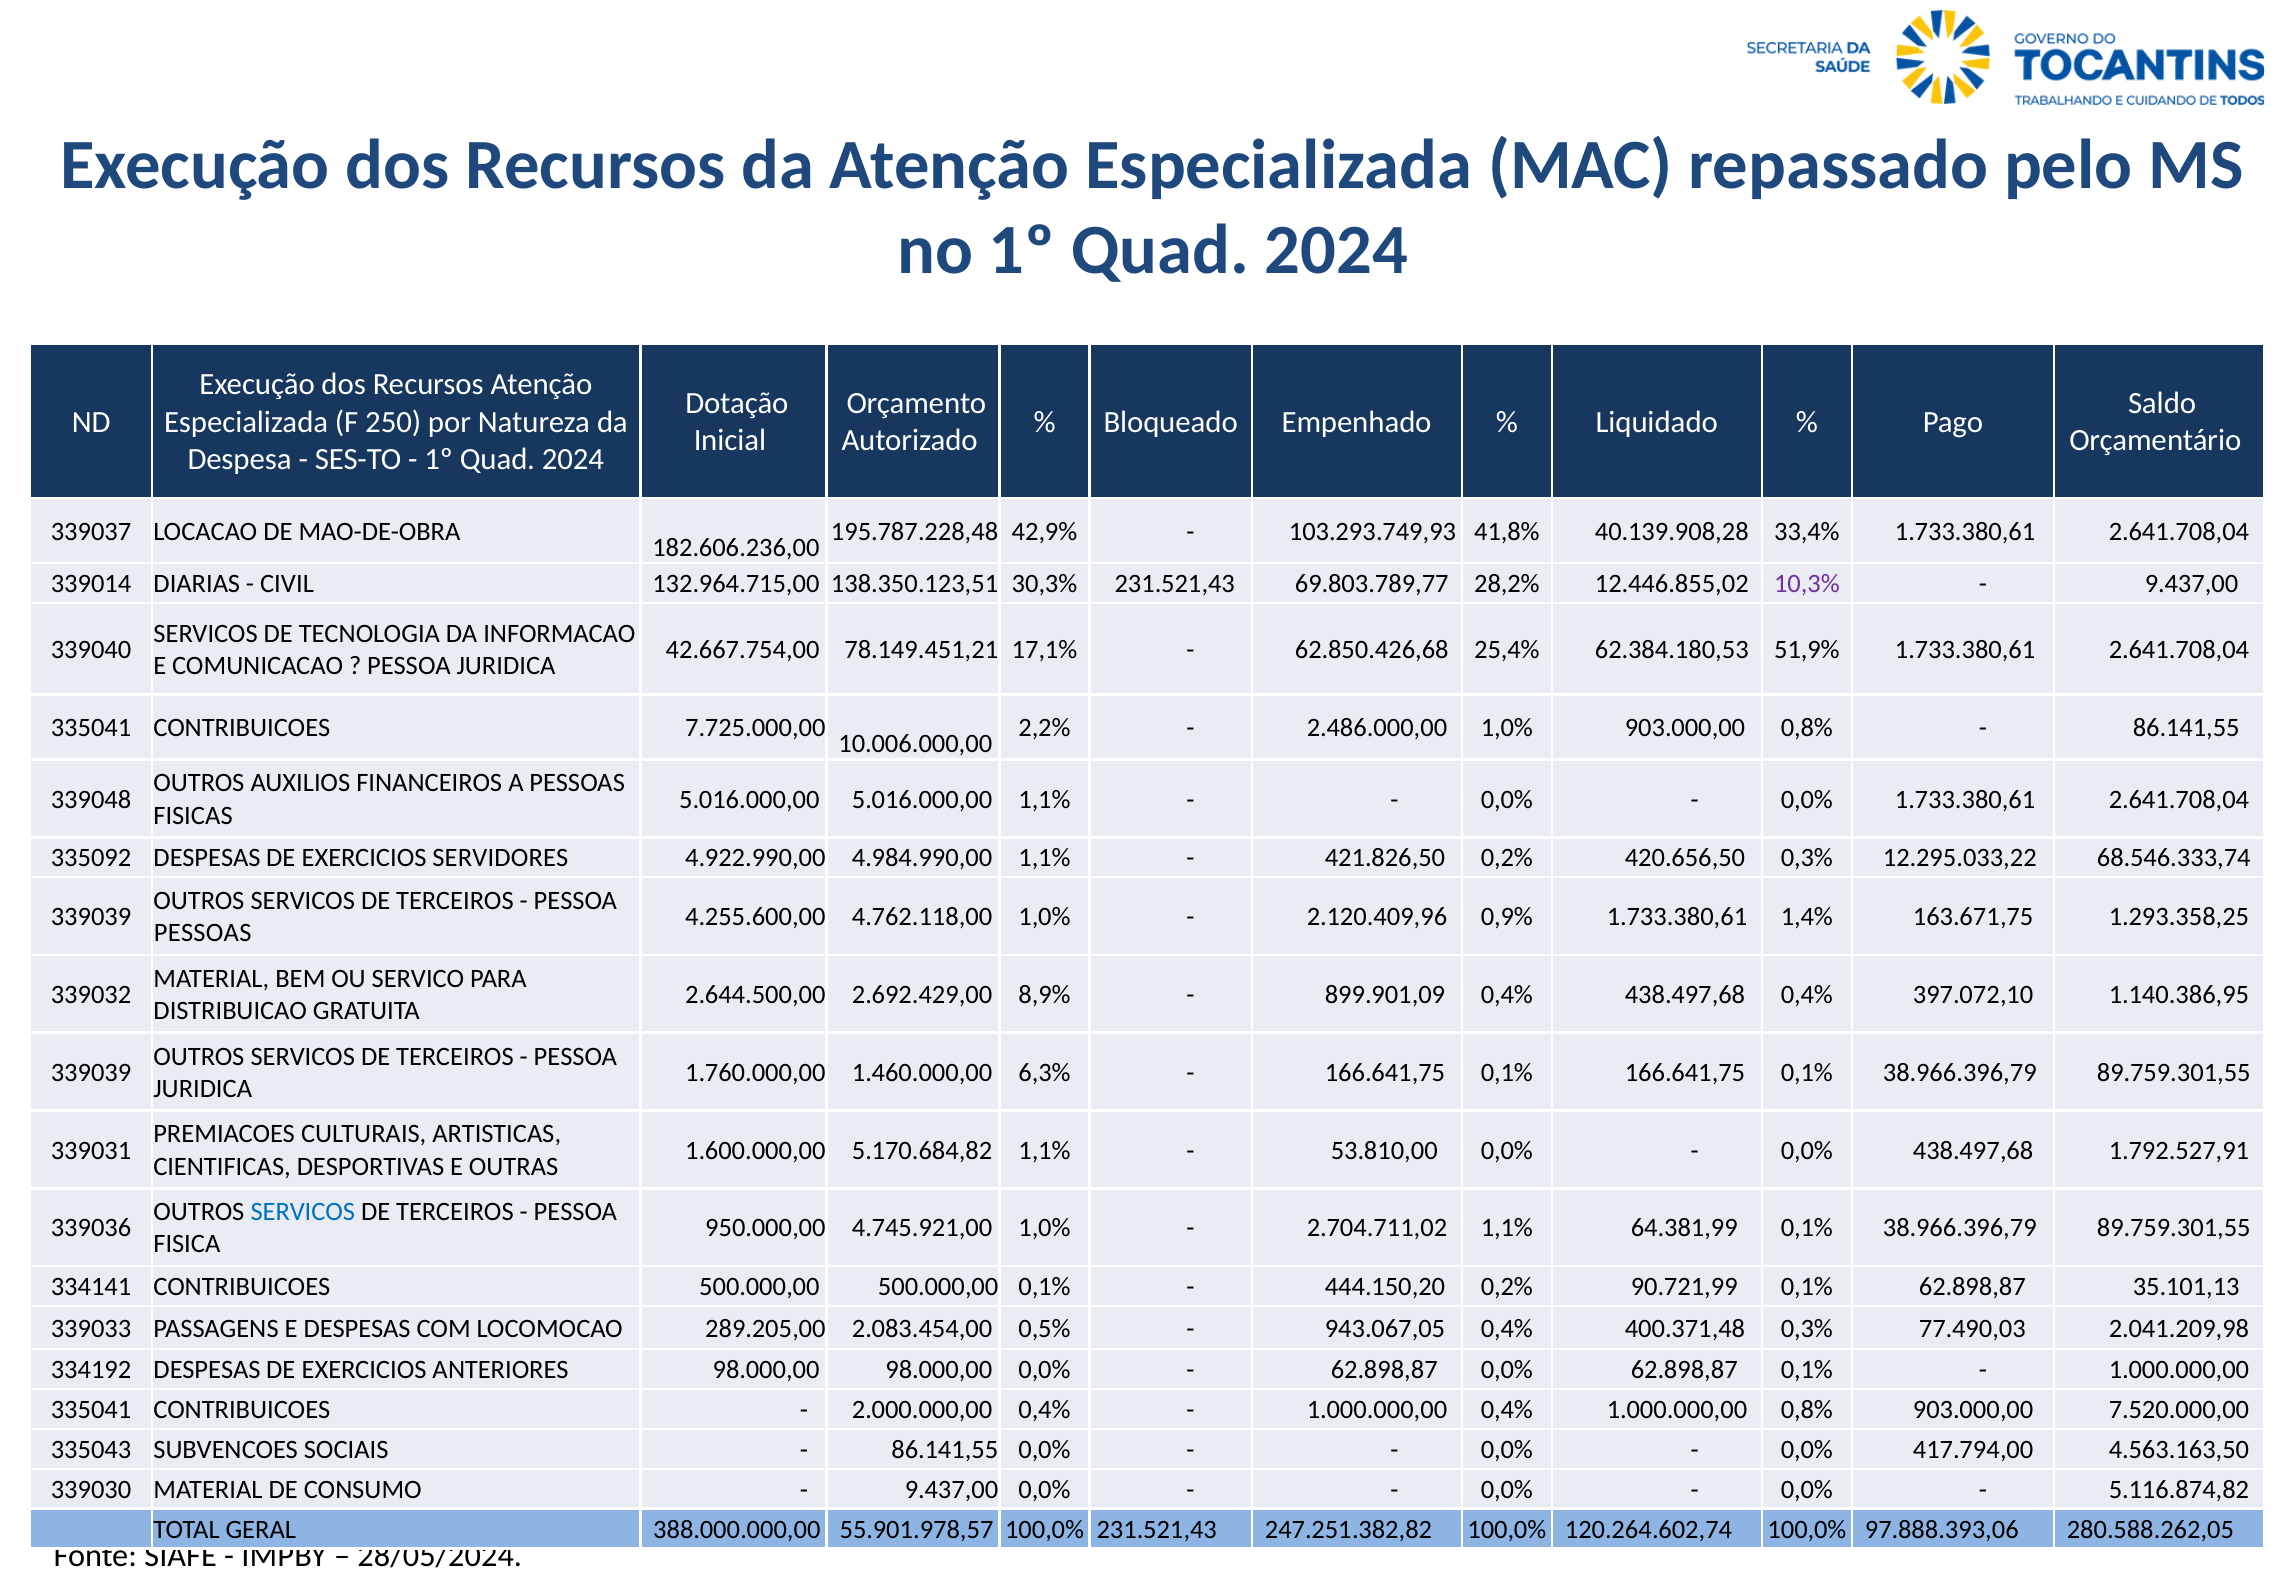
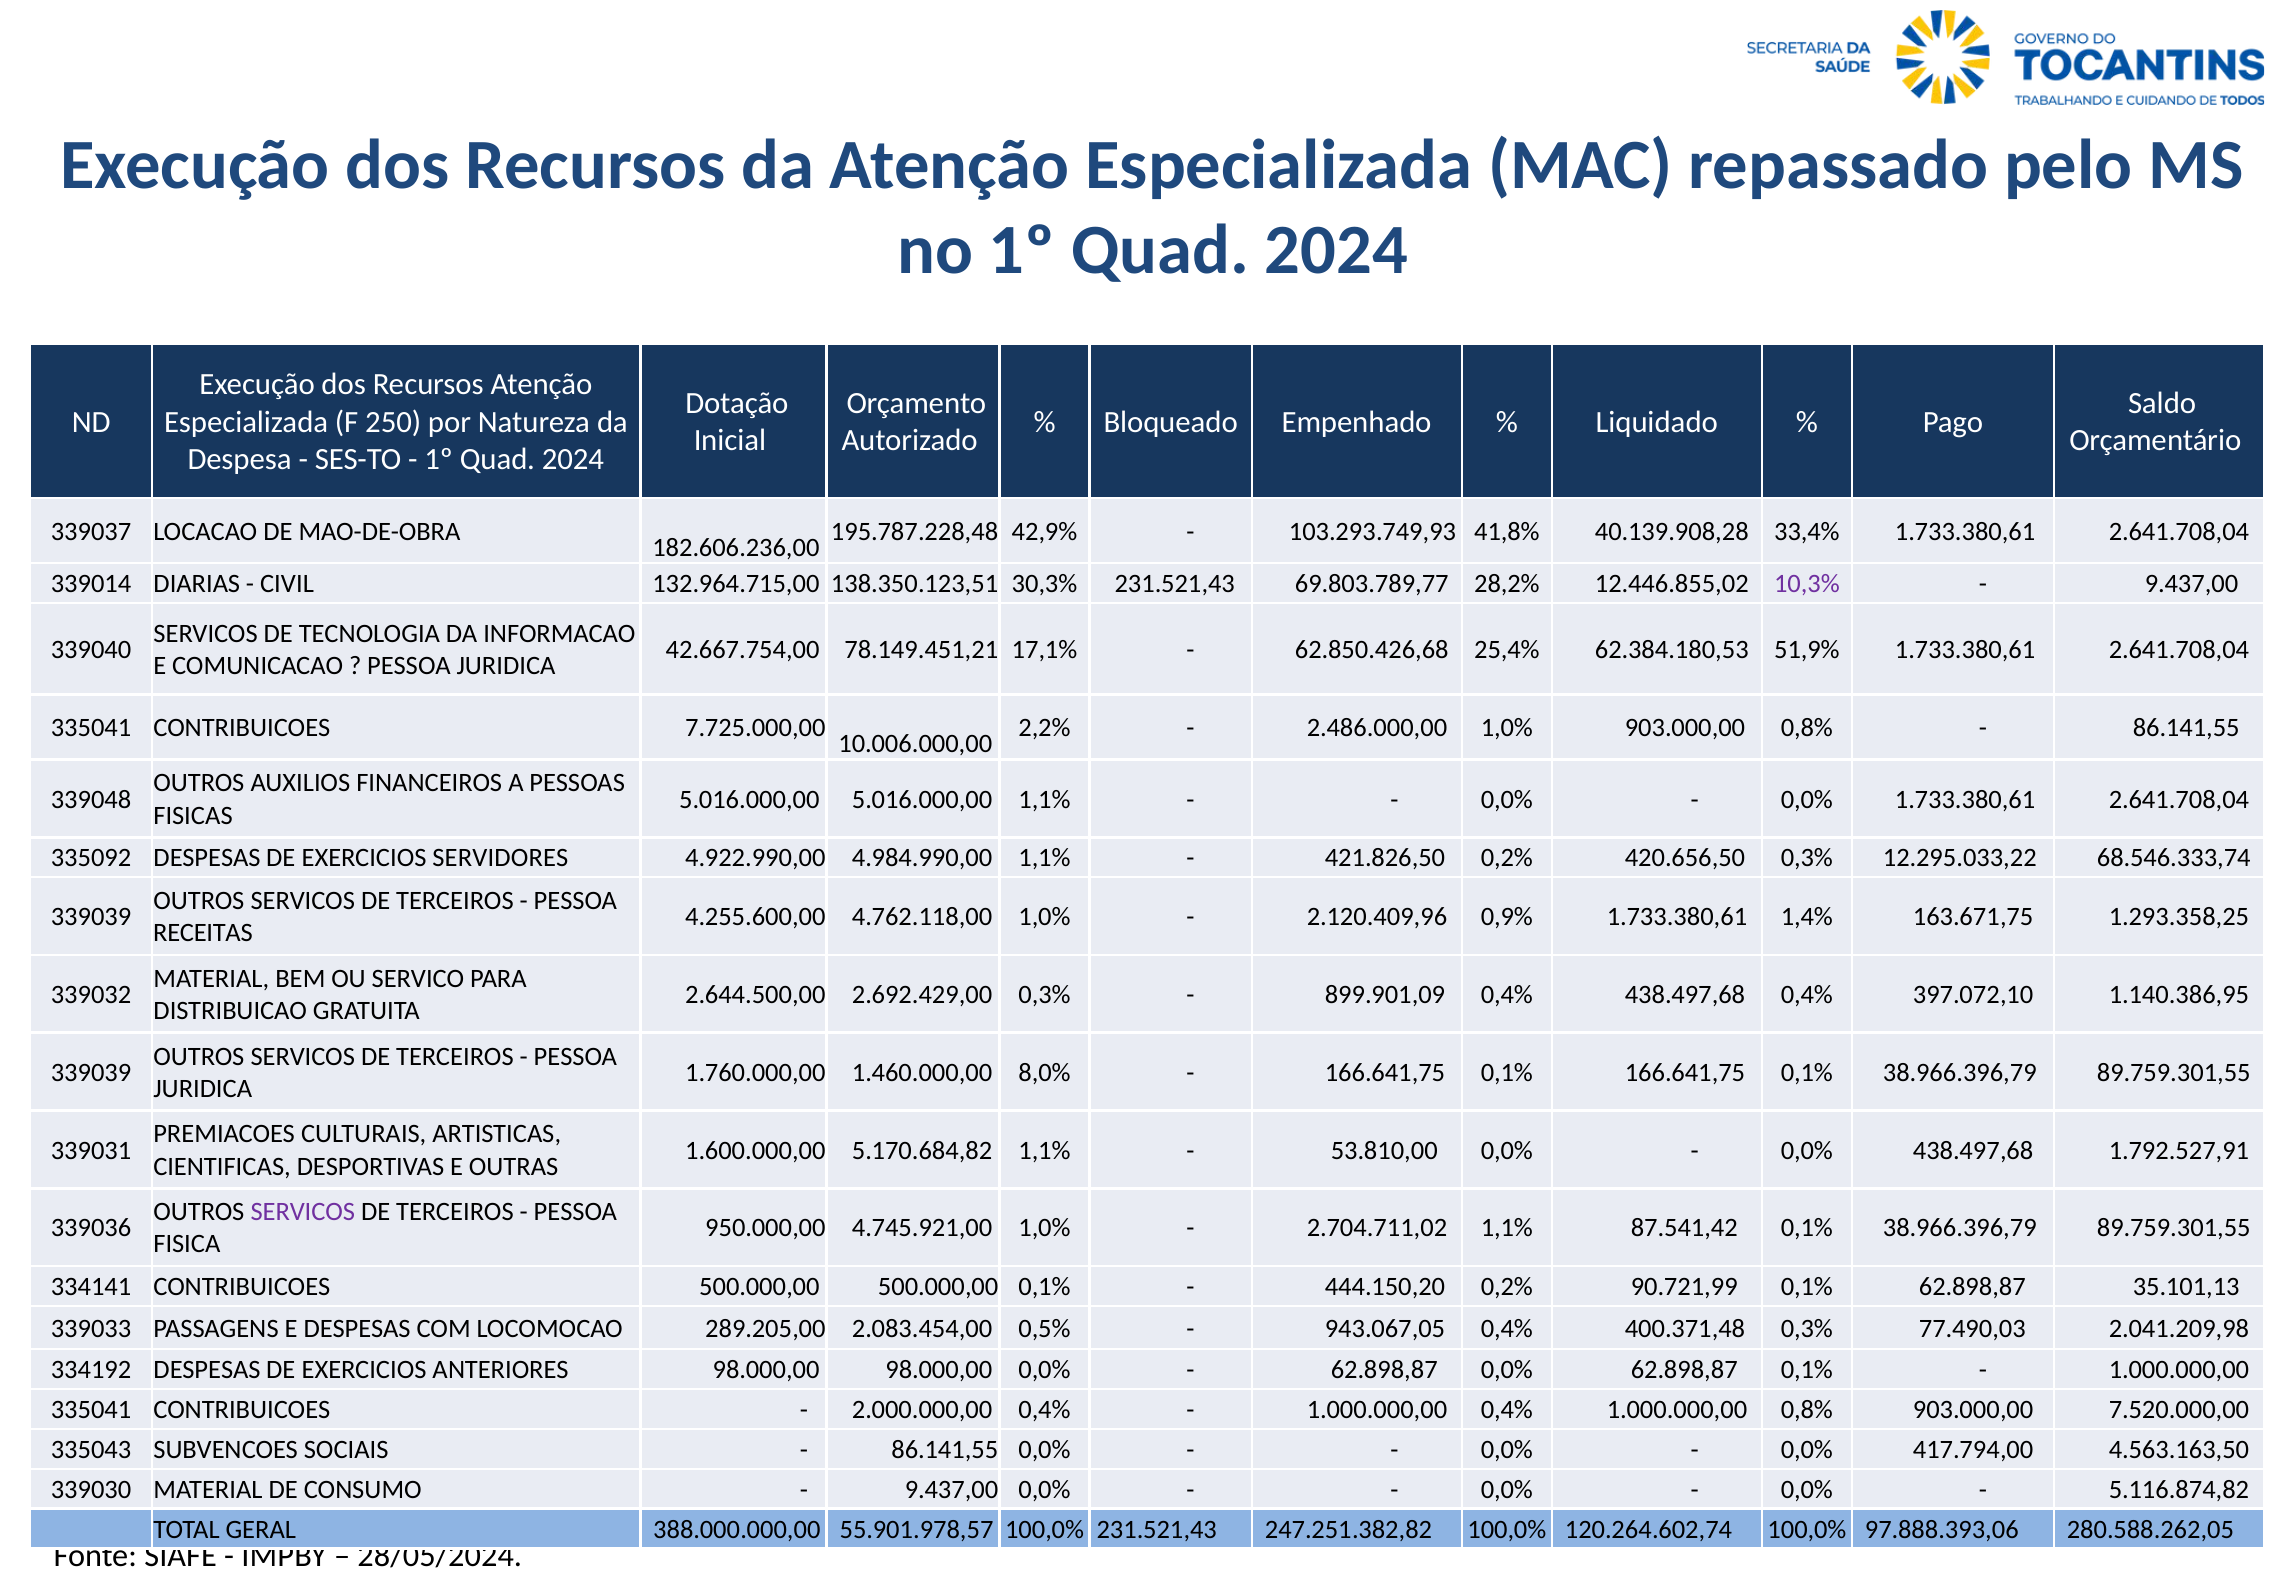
PESSOAS: PESSOAS -> RECEITAS (203, 933)
2.692.429,00 8,9%: 8,9% -> 0,3% (1044, 995)
6,3%: 6,3% -> 8,0% (1044, 1073)
SERVICOS colour: blue -> purple (303, 1212)
64.381,99: 64.381,99 -> 87.541,42 (1684, 1228)
